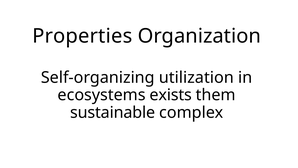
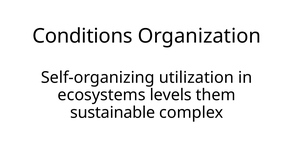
Properties: Properties -> Conditions (82, 36)
exists: exists -> levels (171, 95)
